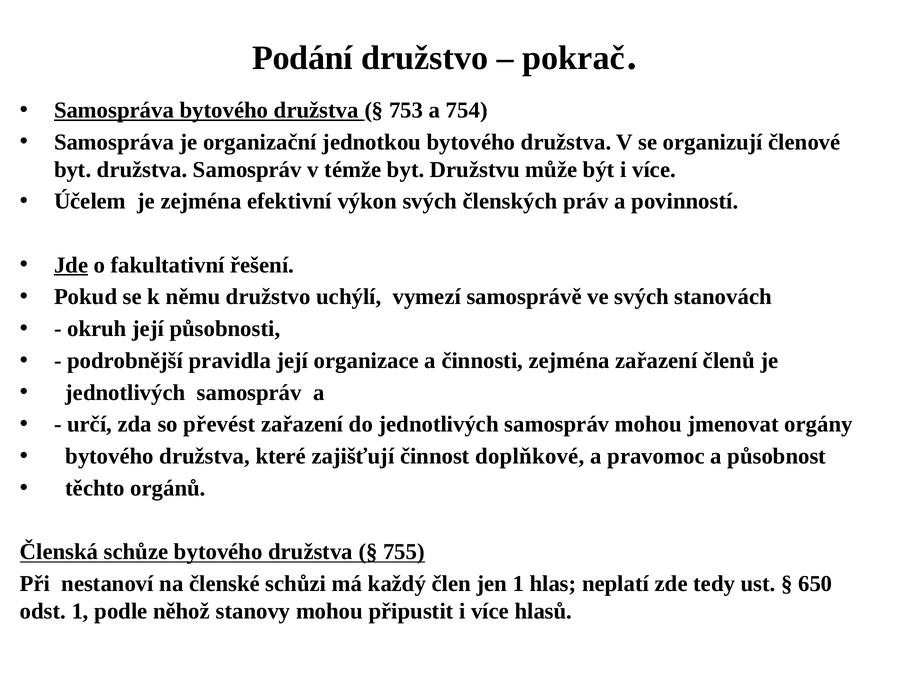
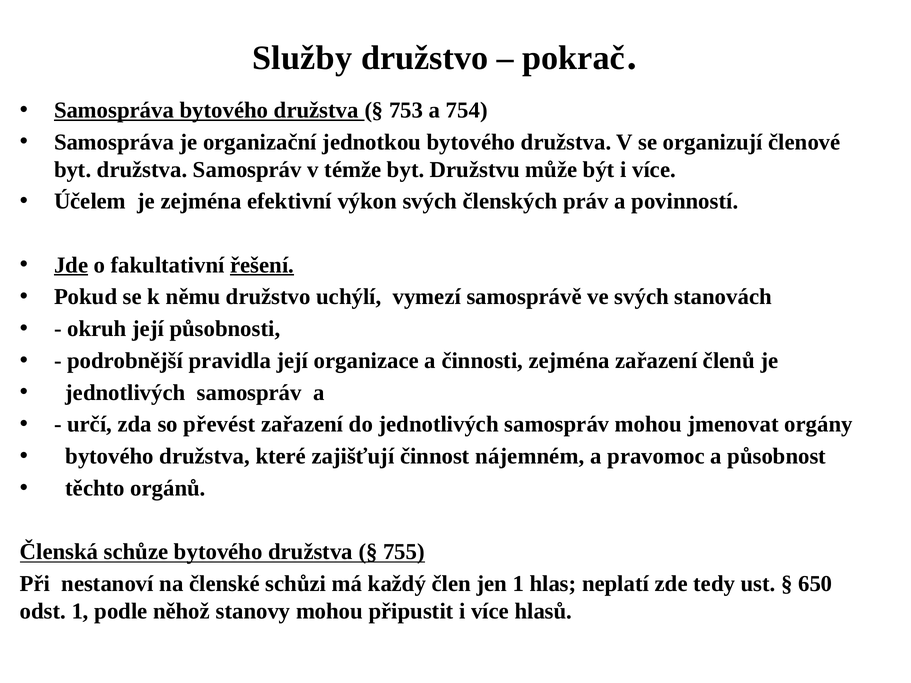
Podání: Podání -> Služby (302, 58)
řešení underline: none -> present (262, 265)
doplňkové: doplňkové -> nájemném (530, 457)
